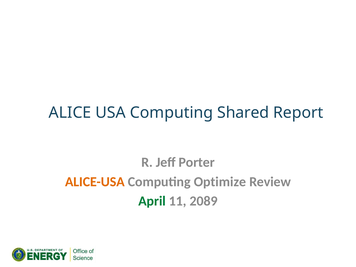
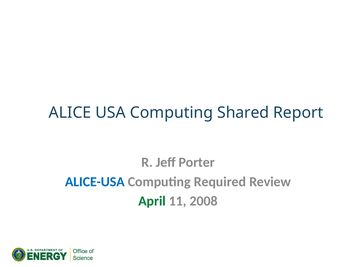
ALICE-USA colour: orange -> blue (95, 182)
Optimize: Optimize -> Required (220, 182)
2089: 2089 -> 2008 (204, 201)
